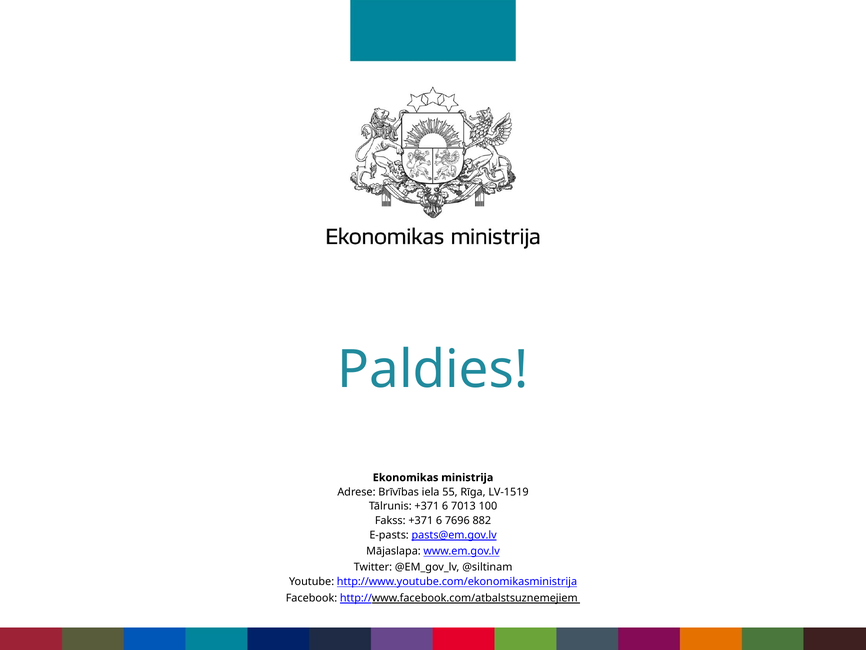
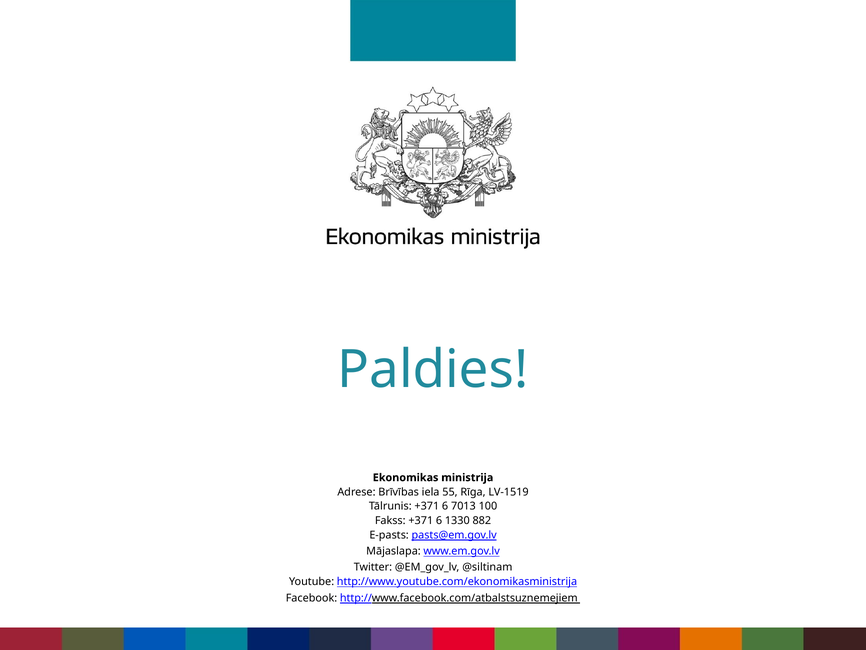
7696: 7696 -> 1330 (457, 520)
